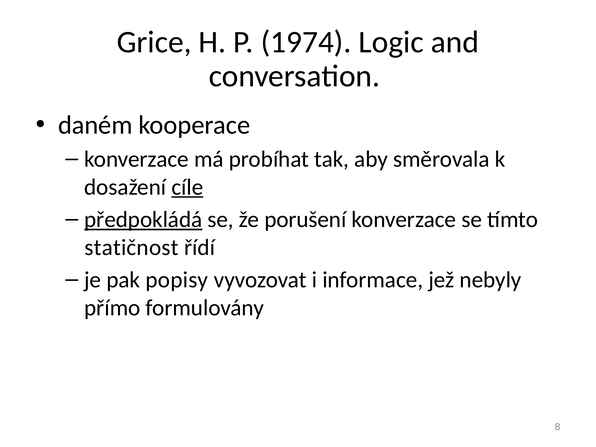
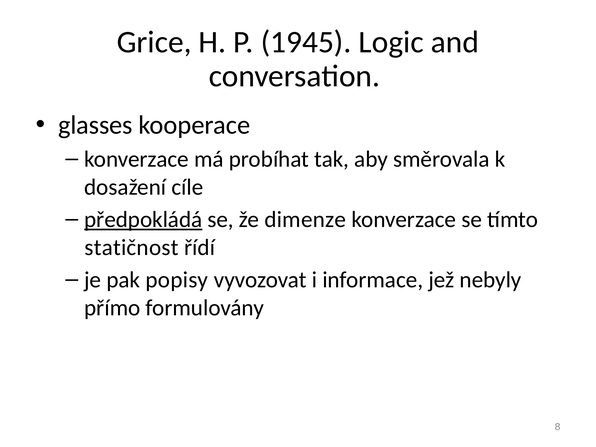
1974: 1974 -> 1945 (306, 42)
daném: daném -> glasses (95, 125)
cíle underline: present -> none (187, 187)
porušení: porušení -> dimenze (305, 220)
